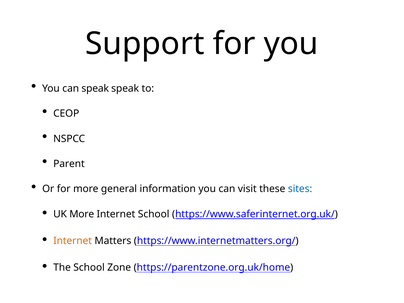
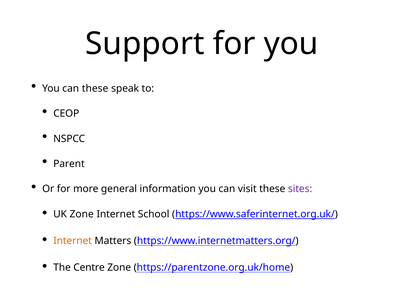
can speak: speak -> these (95, 88)
sites colour: blue -> purple (300, 189)
UK More: More -> Zone (82, 214)
The School: School -> Centre (89, 268)
